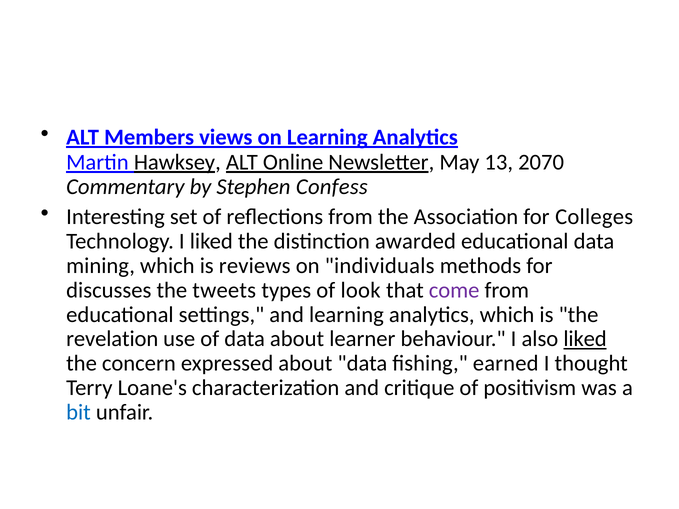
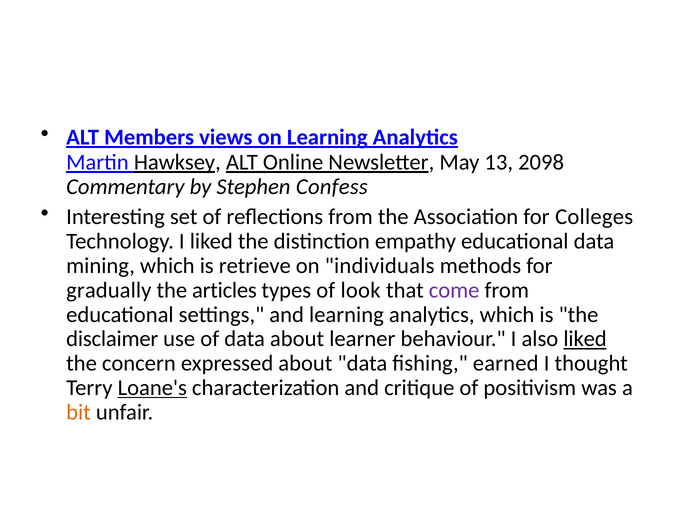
2070: 2070 -> 2098 (541, 162)
awarded: awarded -> empathy (415, 241)
reviews: reviews -> retrieve (255, 266)
discusses: discusses -> gradually (109, 290)
tweets: tweets -> articles (224, 290)
revelation: revelation -> disclaimer (112, 339)
Loane's underline: none -> present (152, 388)
bit colour: blue -> orange (78, 412)
